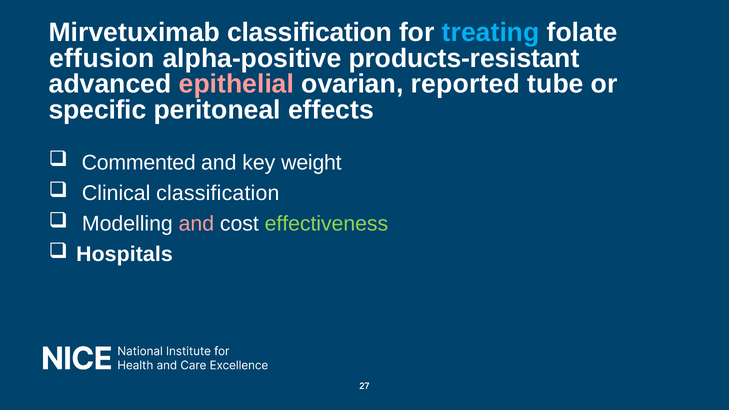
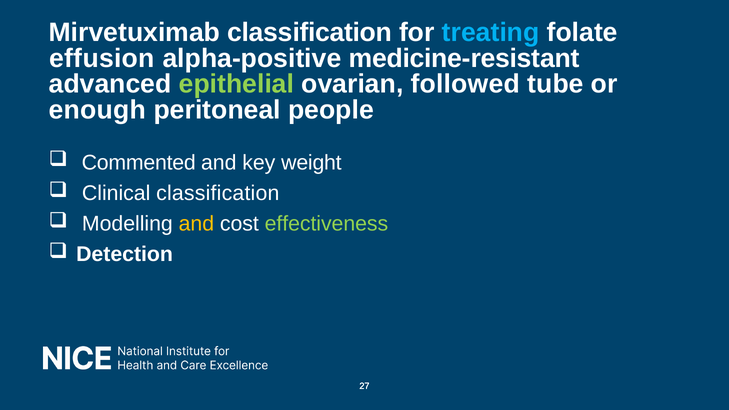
products-resistant: products-resistant -> medicine-resistant (464, 58)
epithelial colour: pink -> light green (236, 84)
reported: reported -> followed (465, 84)
specific: specific -> enough (97, 110)
effects: effects -> people (331, 110)
and colour: pink -> yellow (196, 224)
Hospitals: Hospitals -> Detection (125, 254)
